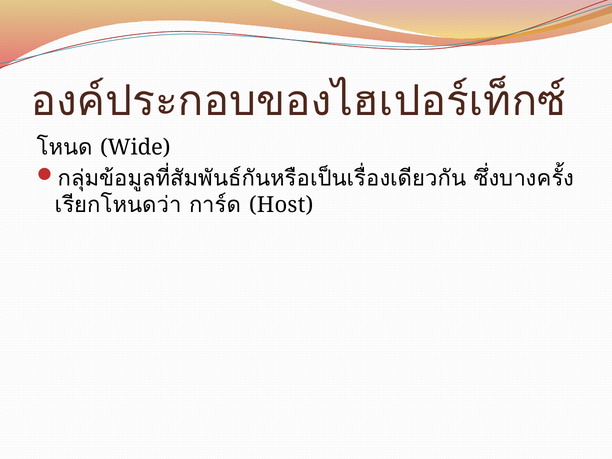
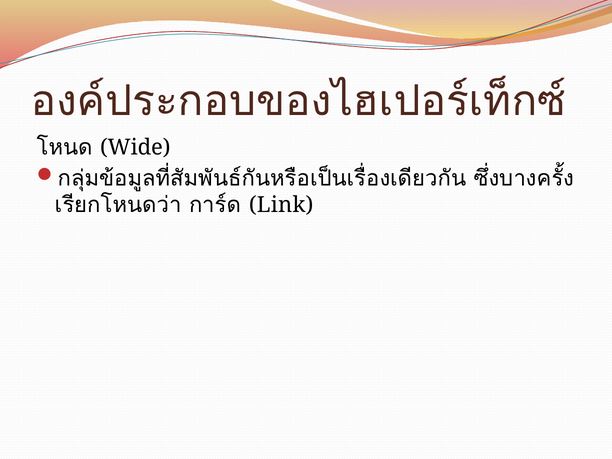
Host: Host -> Link (281, 205)
